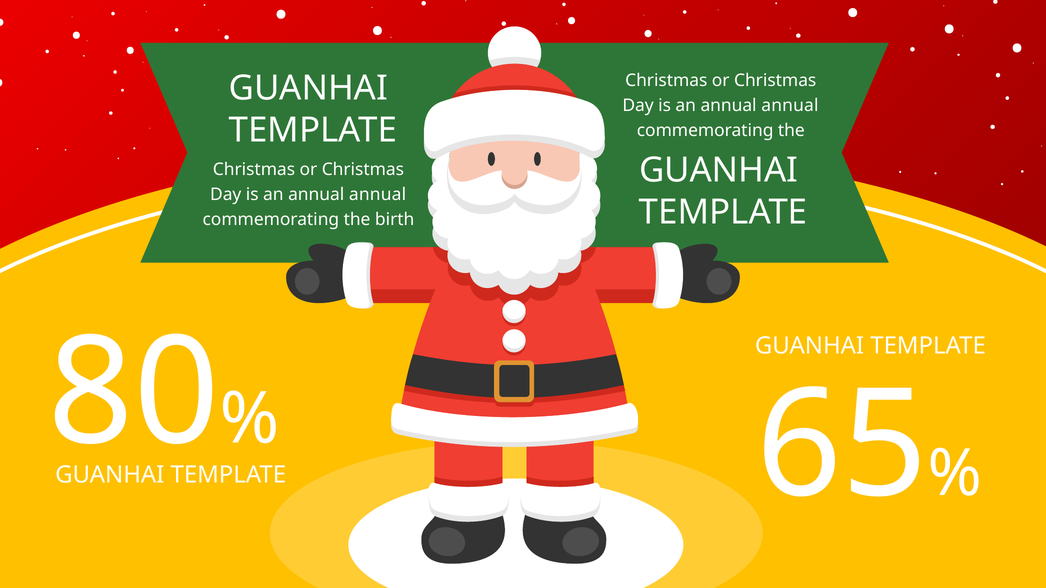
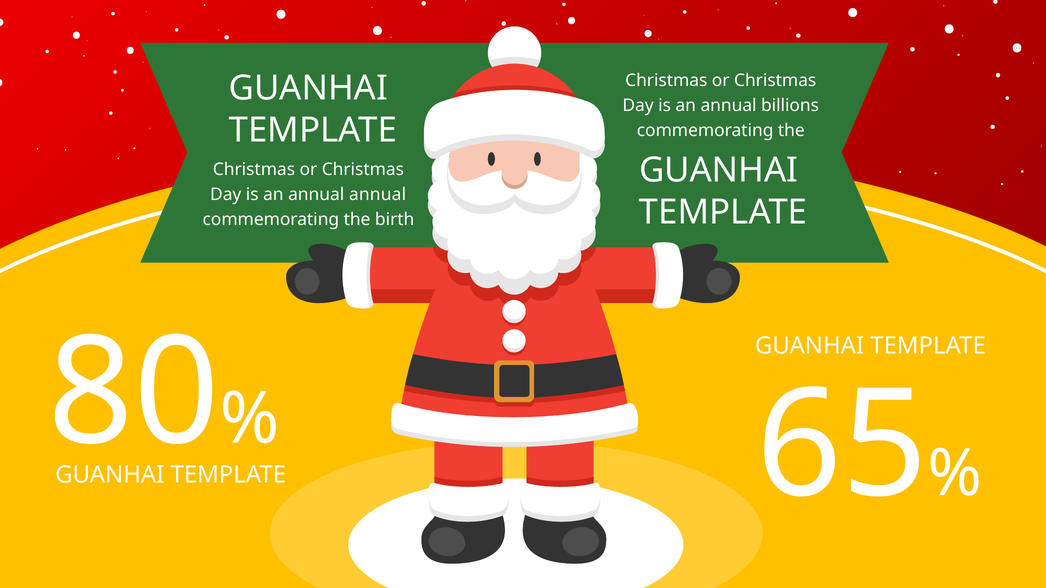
annual: annual -> billions (790, 106)
